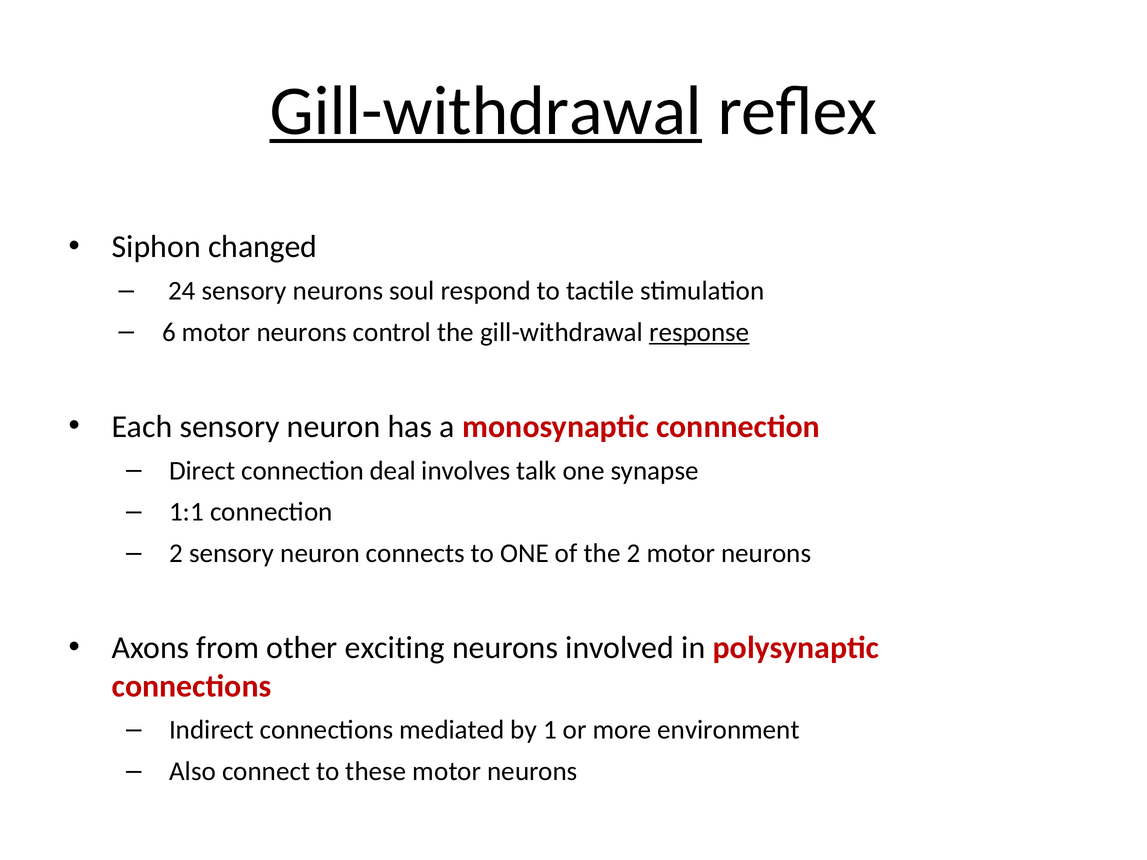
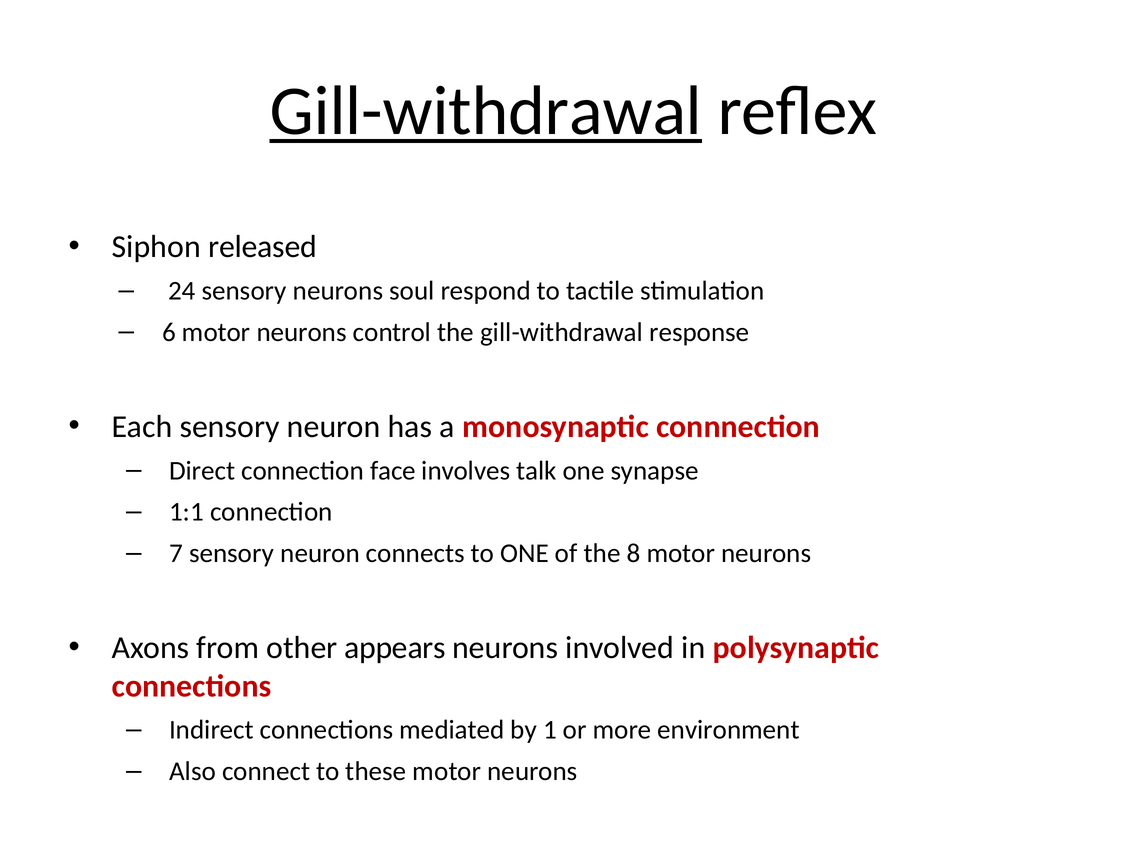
changed: changed -> released (263, 247)
response underline: present -> none (699, 332)
deal: deal -> face (393, 471)
2: 2 -> 7 (176, 554)
the 2: 2 -> 8 (633, 554)
exciting: exciting -> appears (395, 648)
